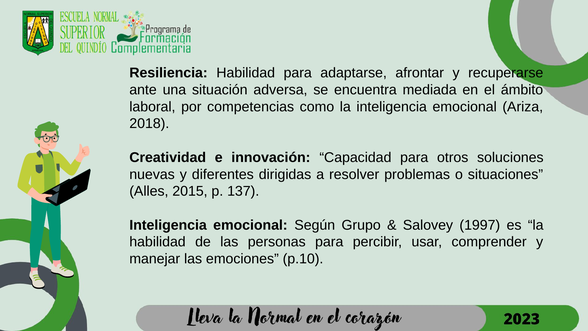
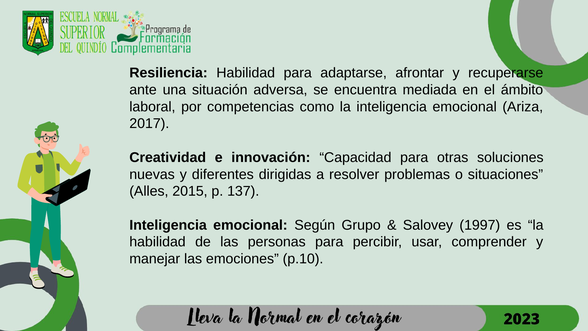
2018: 2018 -> 2017 (149, 124)
otros: otros -> otras (453, 157)
